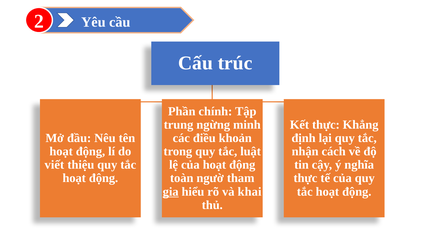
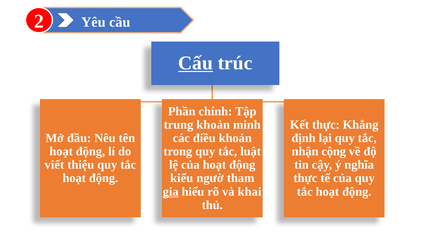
Cấu underline: none -> present (196, 63)
trung ngừng: ngừng -> khoản (213, 125)
cách: cách -> cộng (334, 151)
toàn: toàn -> kiểu (182, 178)
